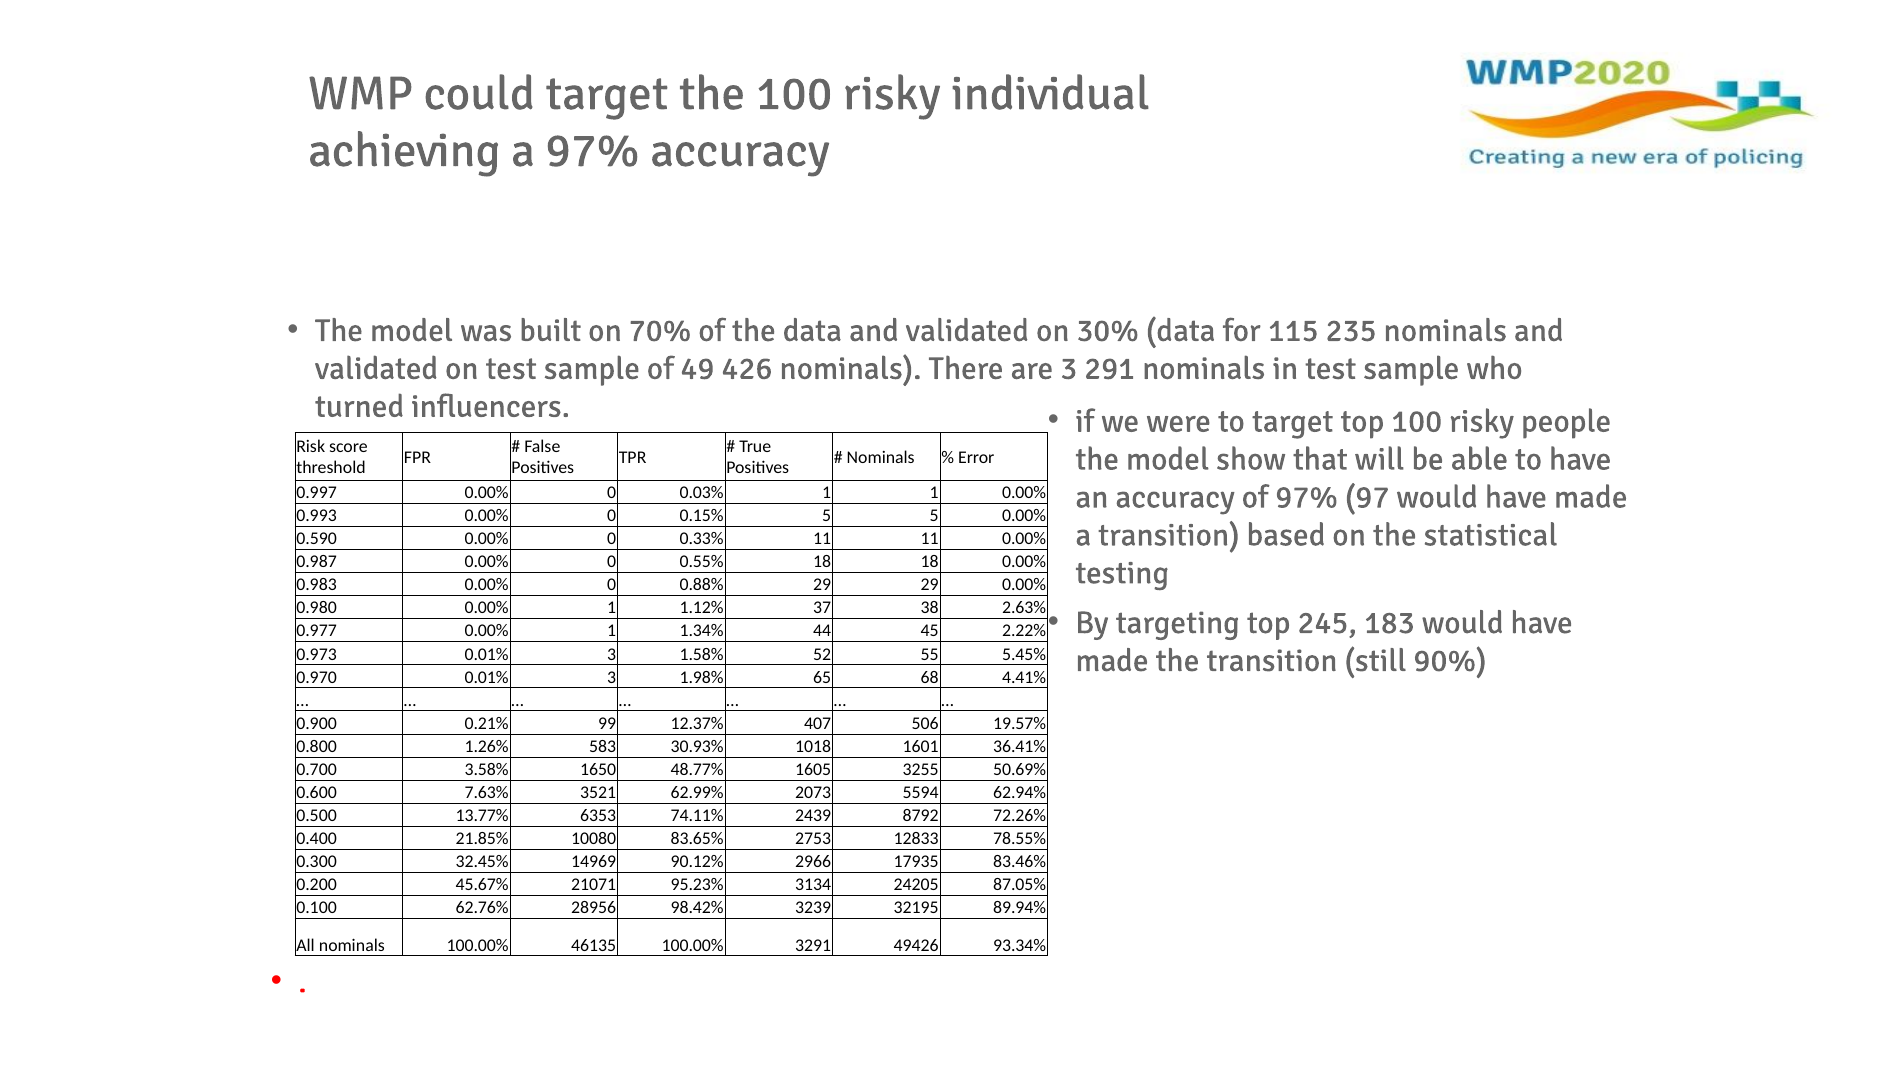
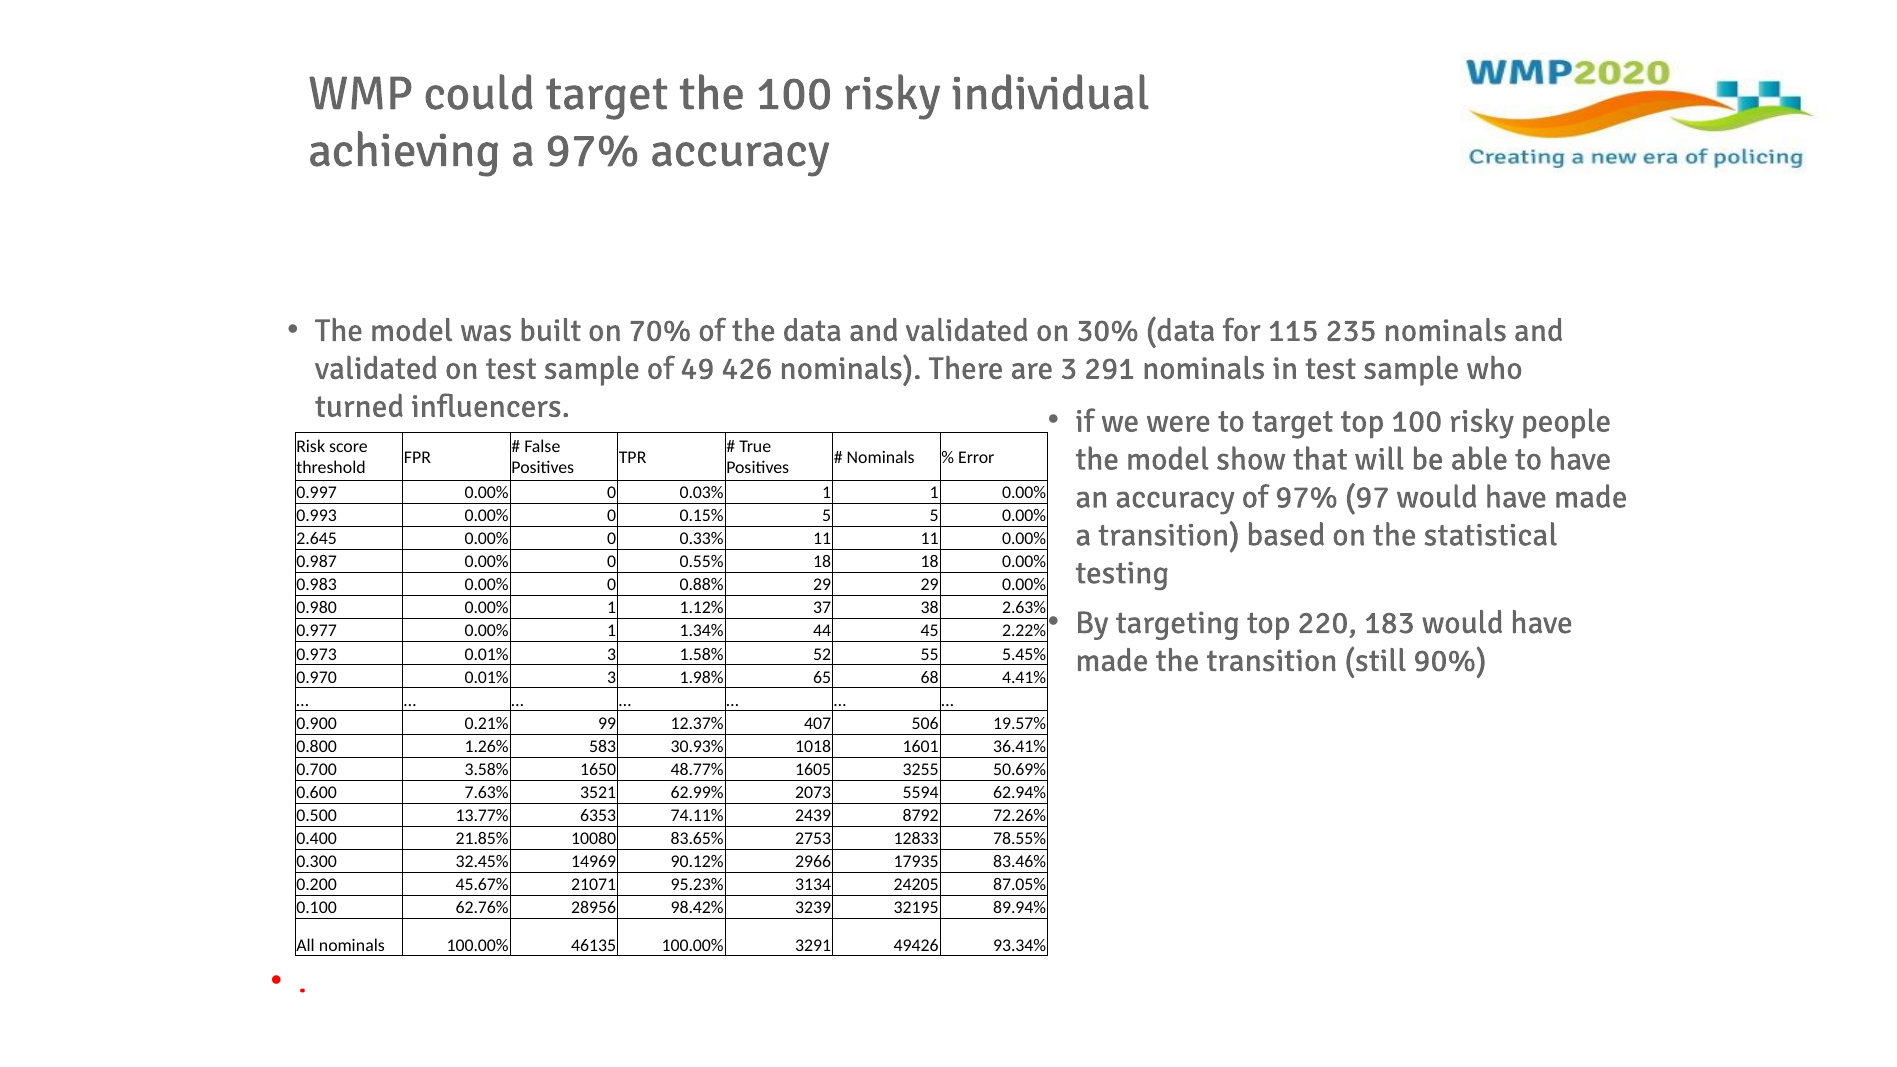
0.590: 0.590 -> 2.645 (317, 539)
245: 245 -> 220 (1327, 623)
